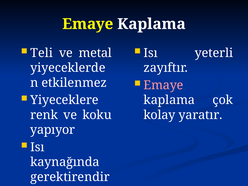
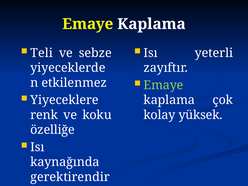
metal: metal -> sebze (95, 53)
Emaye colour: pink -> light green (163, 85)
yaratır: yaratır -> yüksek (200, 115)
yapıyor: yapıyor -> özelliğe (53, 130)
